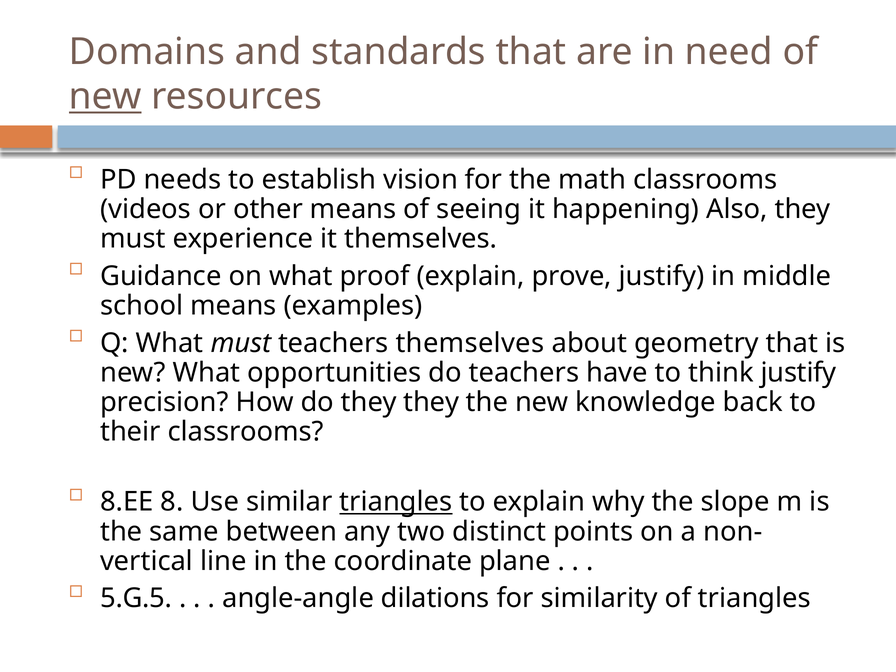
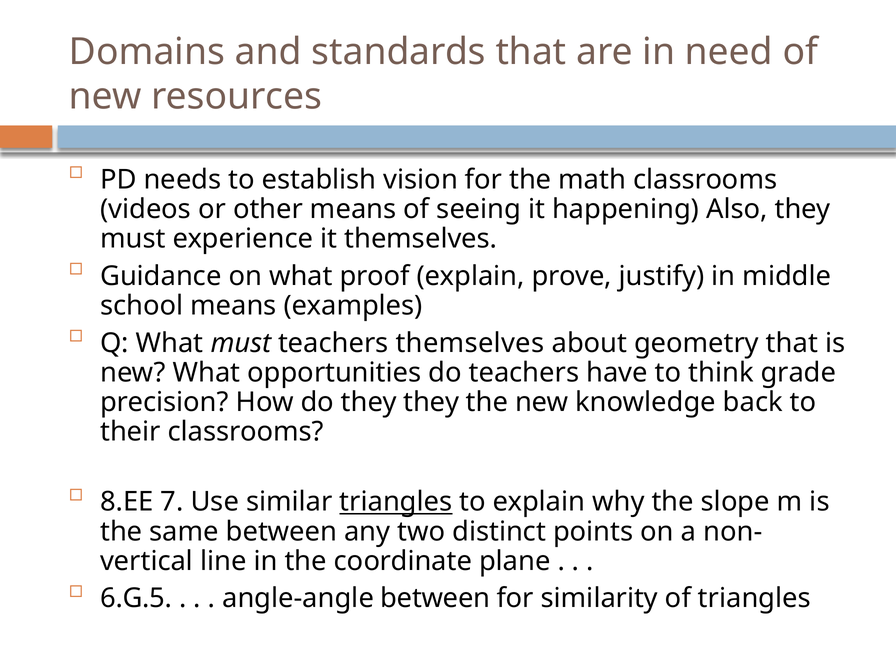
new underline: present -> none (105, 97)
think justify: justify -> grade (798, 373)
8: 8 -> 7 (172, 502)
5.G.5: 5.G.5 -> 6.G.5 (136, 598)
angle-angle dilations: dilations -> between (435, 598)
